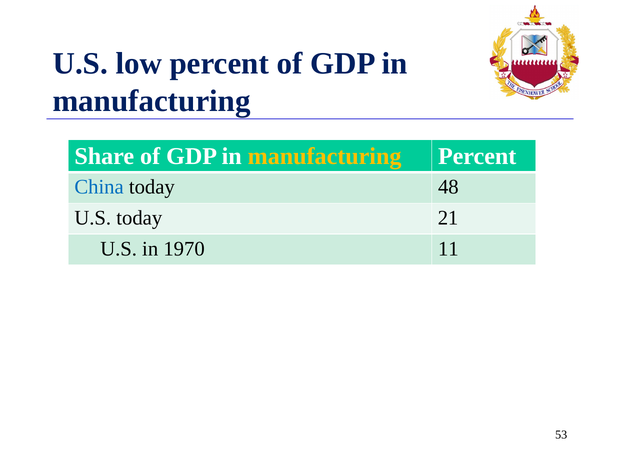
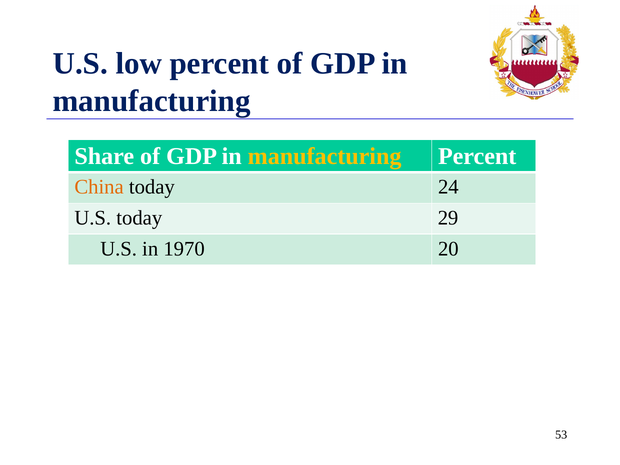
China colour: blue -> orange (99, 187)
48: 48 -> 24 (448, 187)
21: 21 -> 29 (448, 218)
11: 11 -> 20 (448, 249)
